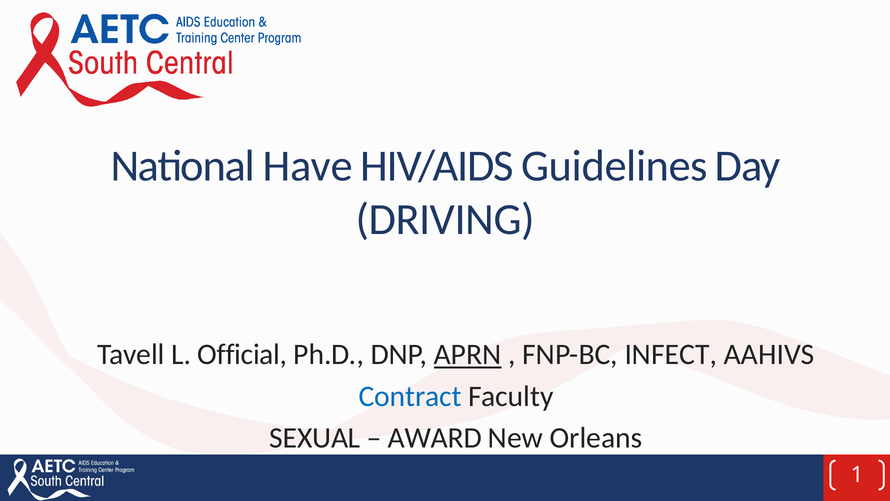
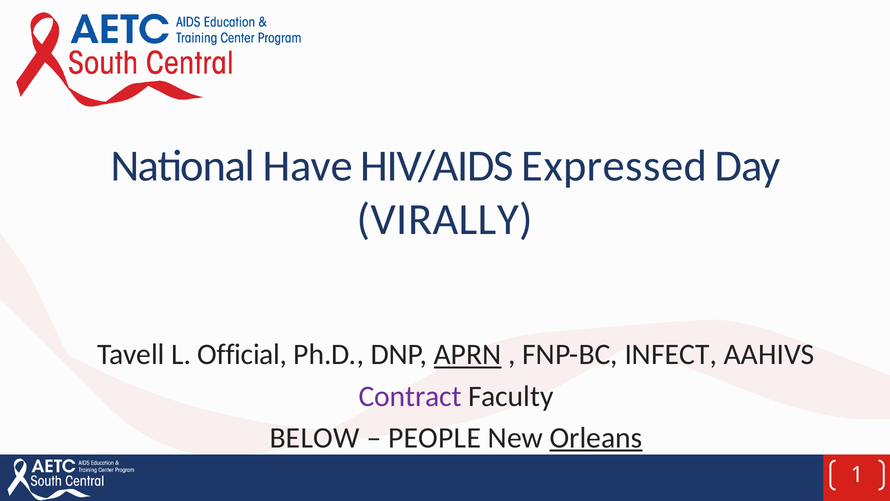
Guidelines: Guidelines -> Expressed (614, 166)
DRIVING: DRIVING -> VIRALLY (445, 219)
Contract colour: blue -> purple (410, 396)
SEXUAL: SEXUAL -> BELOW (315, 437)
AWARD: AWARD -> PEOPLE (435, 437)
Orleans underline: none -> present (596, 437)
